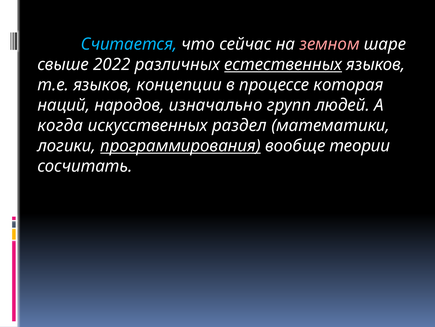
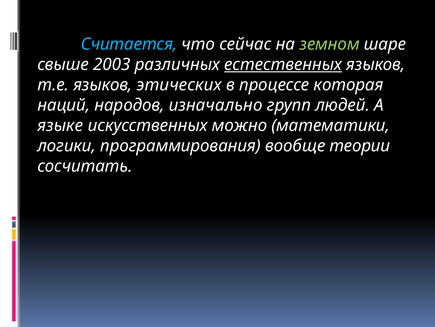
земном colour: pink -> light green (330, 44)
2022: 2022 -> 2003 (112, 64)
концепции: концепции -> этических (179, 85)
когда: когда -> языке (60, 125)
раздел: раздел -> можно (240, 125)
программирования underline: present -> none (180, 146)
